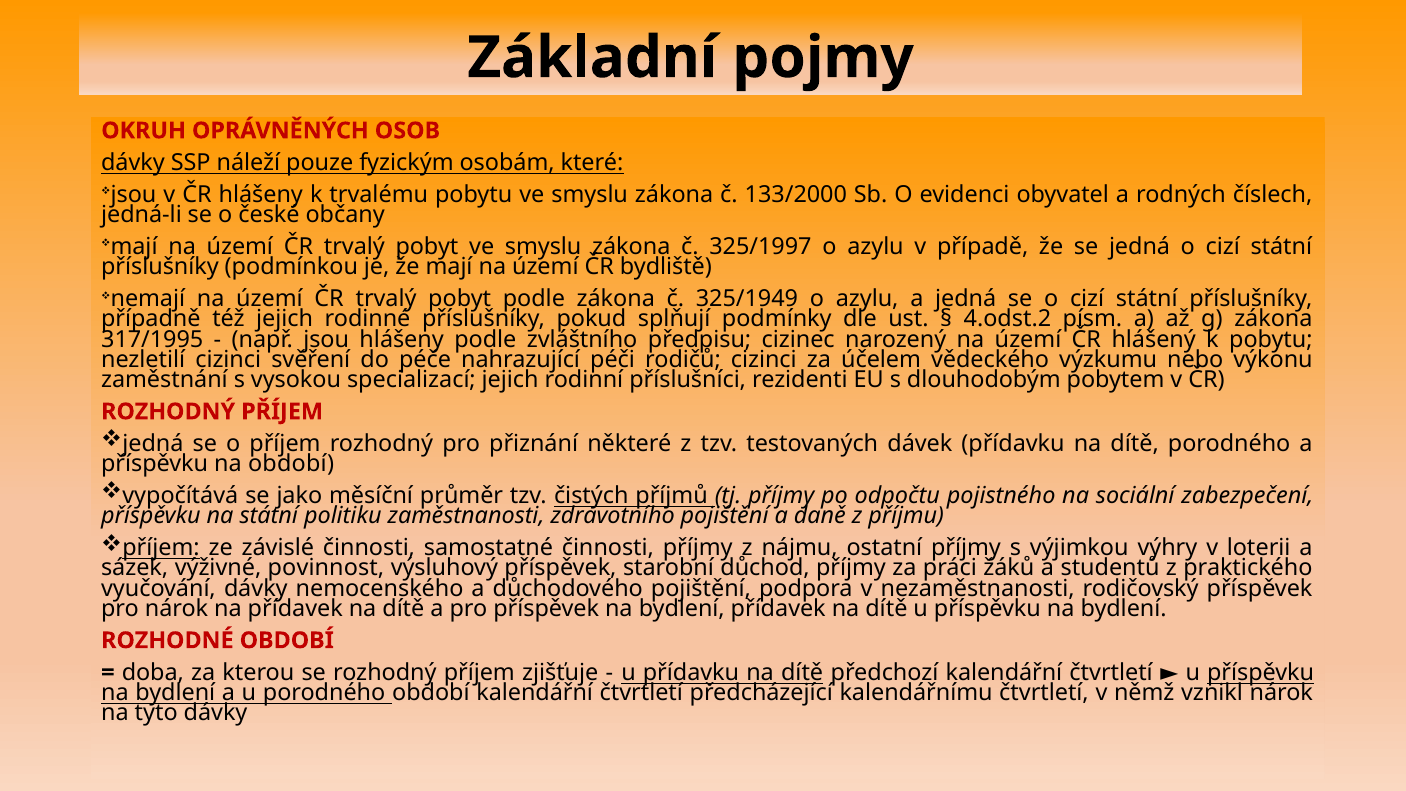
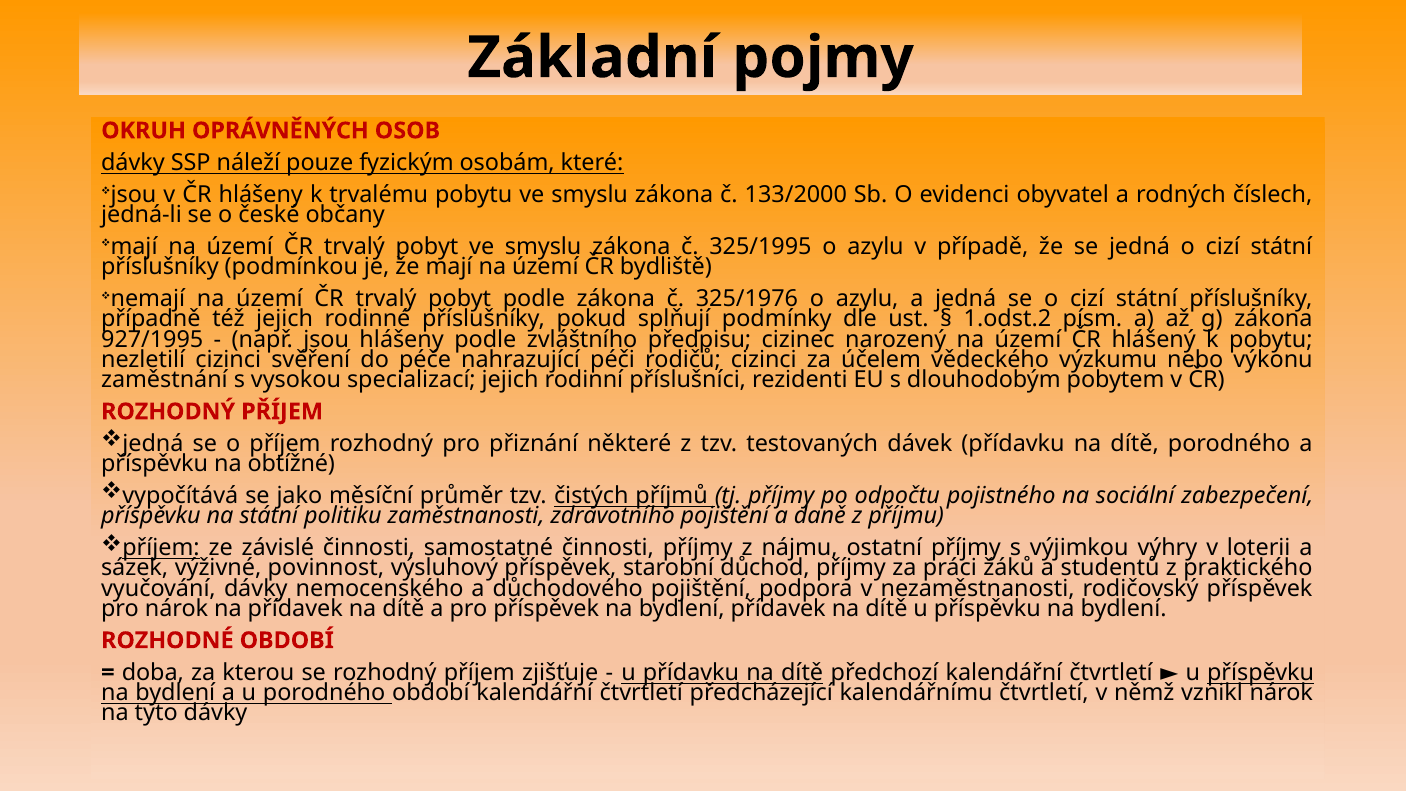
325/1997: 325/1997 -> 325/1995 (760, 247)
325/1949: 325/1949 -> 325/1976 (747, 299)
4.odst.2: 4.odst.2 -> 1.odst.2 (1007, 319)
317/1995: 317/1995 -> 927/1995 (152, 339)
na období: období -> obtížné (291, 464)
